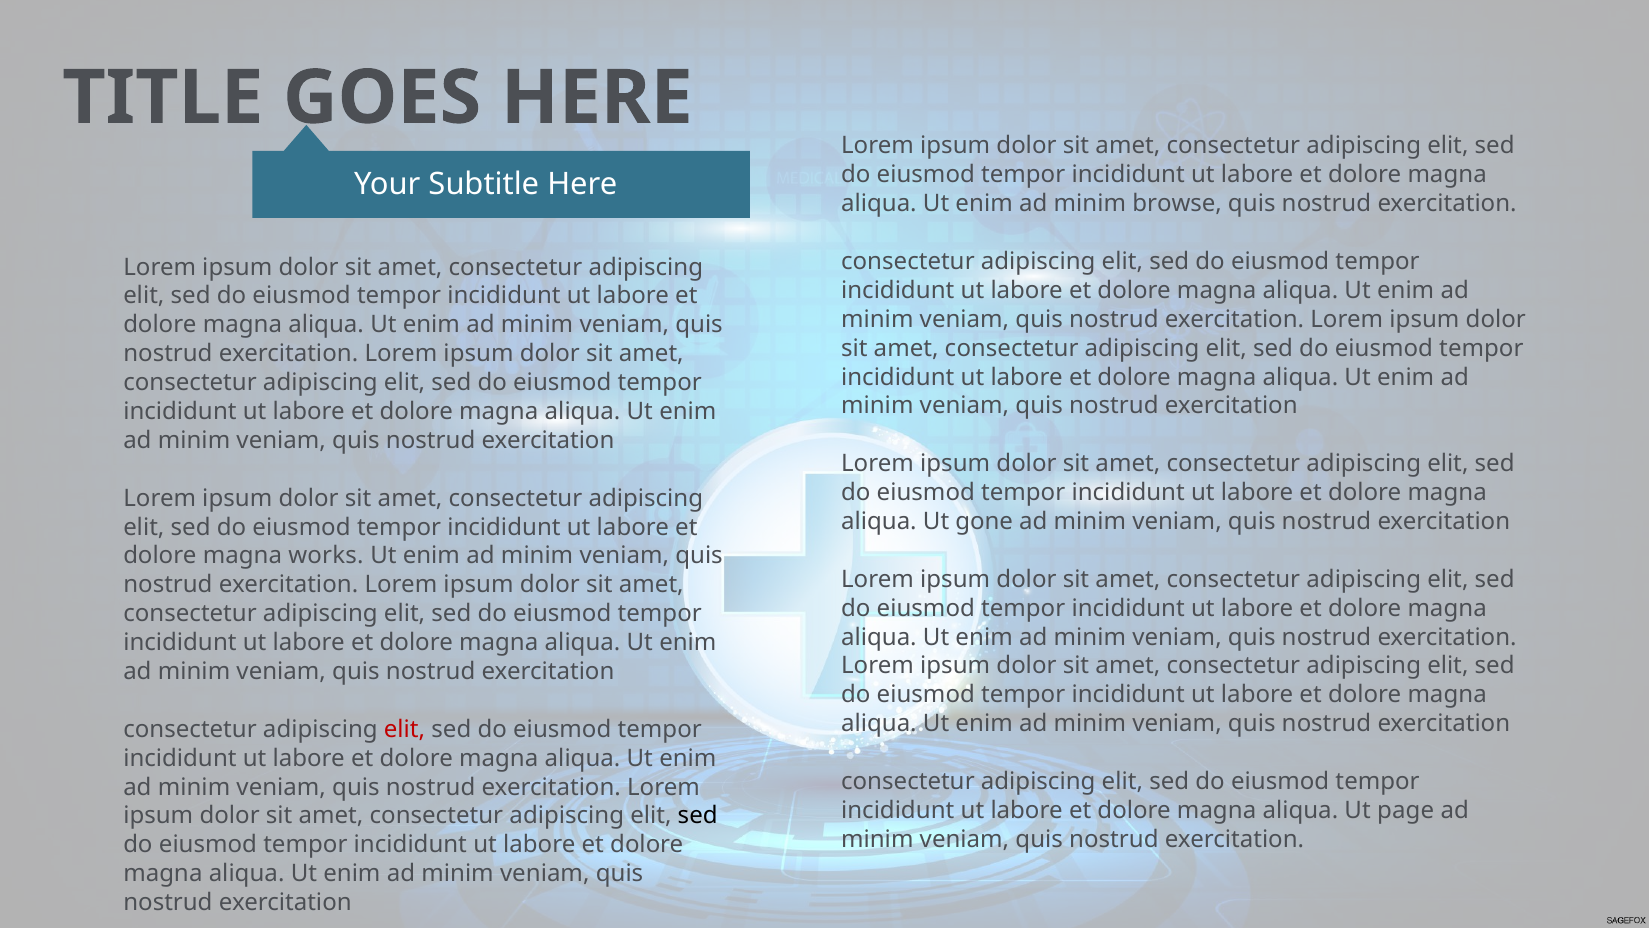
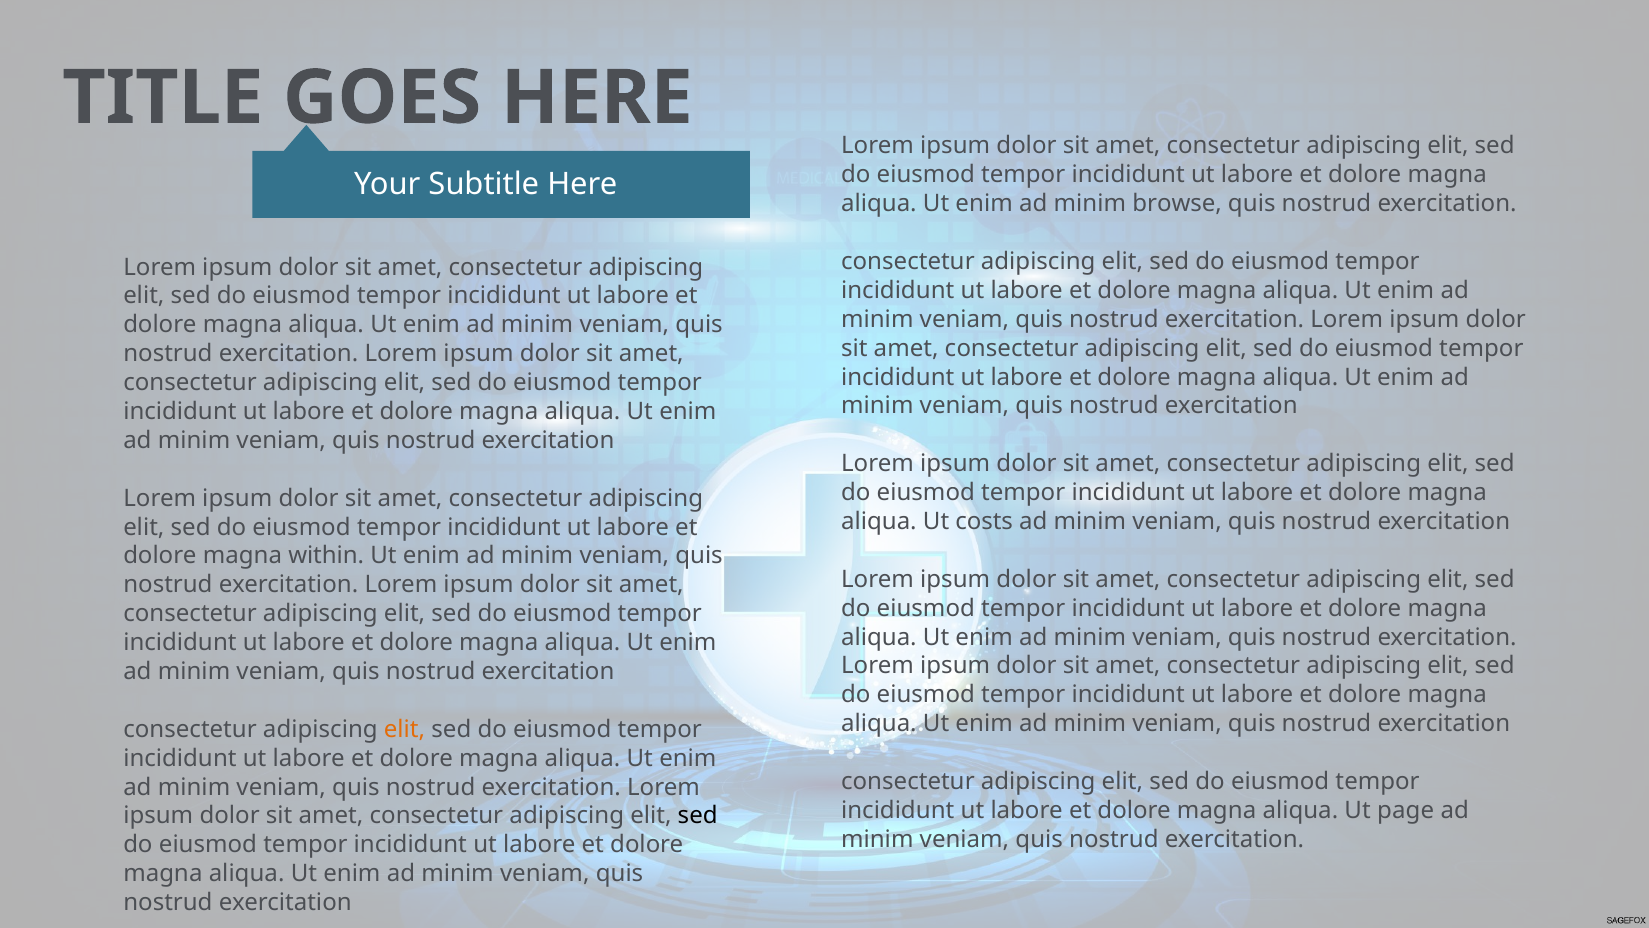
gone: gone -> costs (984, 521)
works: works -> within (326, 556)
elit colour: red -> orange (405, 729)
